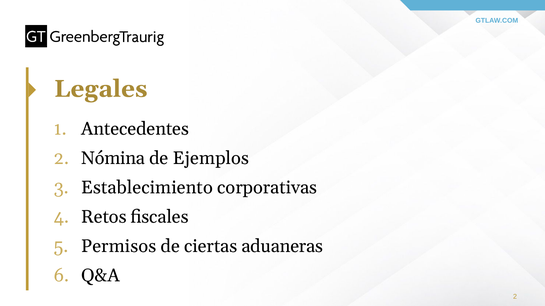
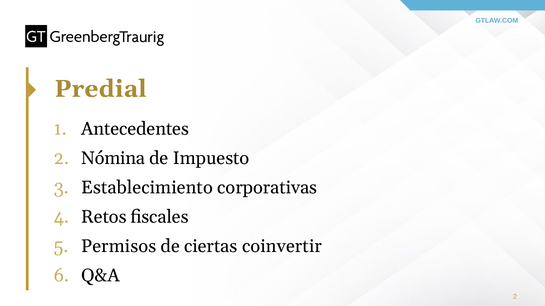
Legales: Legales -> Predial (101, 89)
Ejemplos: Ejemplos -> Impuesto (211, 158)
aduaneras: aduaneras -> coinvertir (282, 247)
